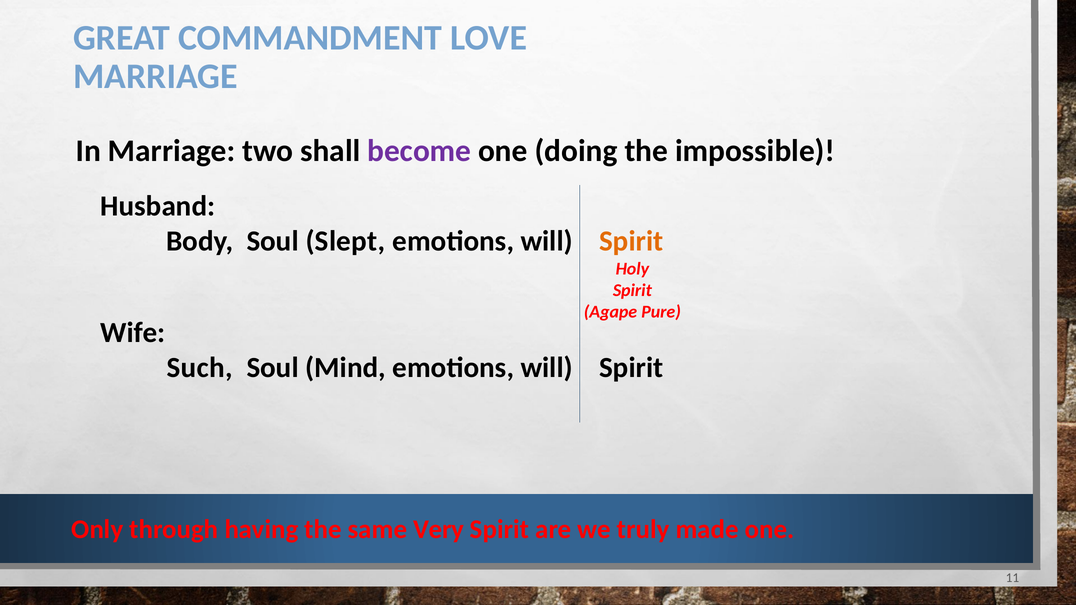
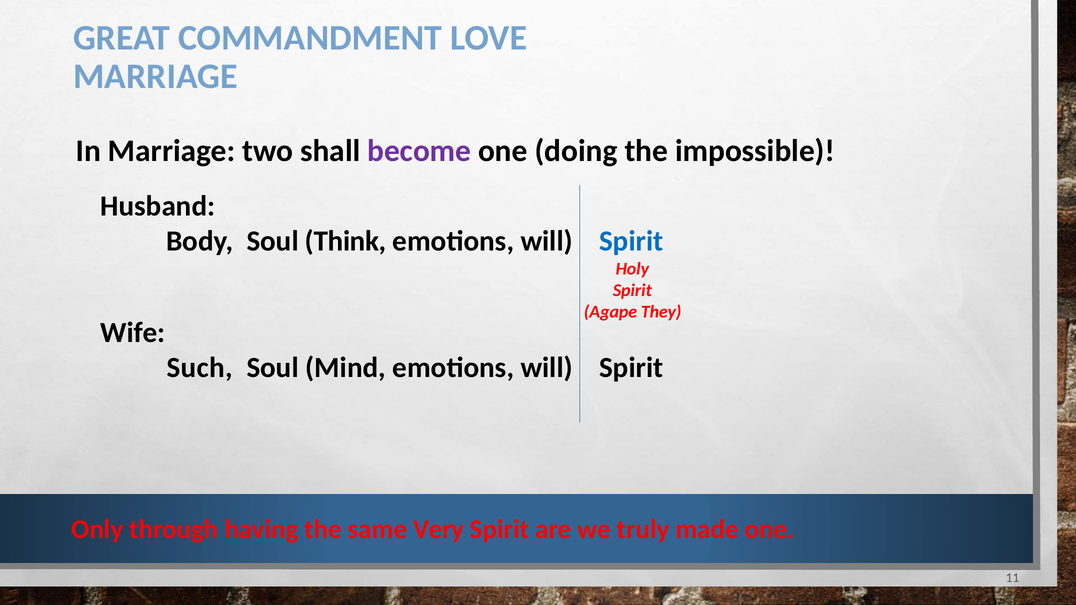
Slept: Slept -> Think (346, 241)
Spirit colour: orange -> blue (631, 241)
Pure: Pure -> They (661, 312)
